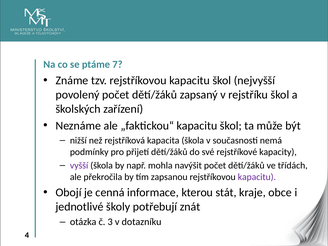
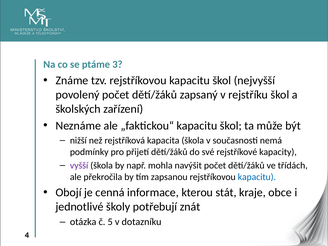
7: 7 -> 3 (117, 64)
kapacitu colour: purple -> blue (257, 177)
3: 3 -> 5 (110, 222)
